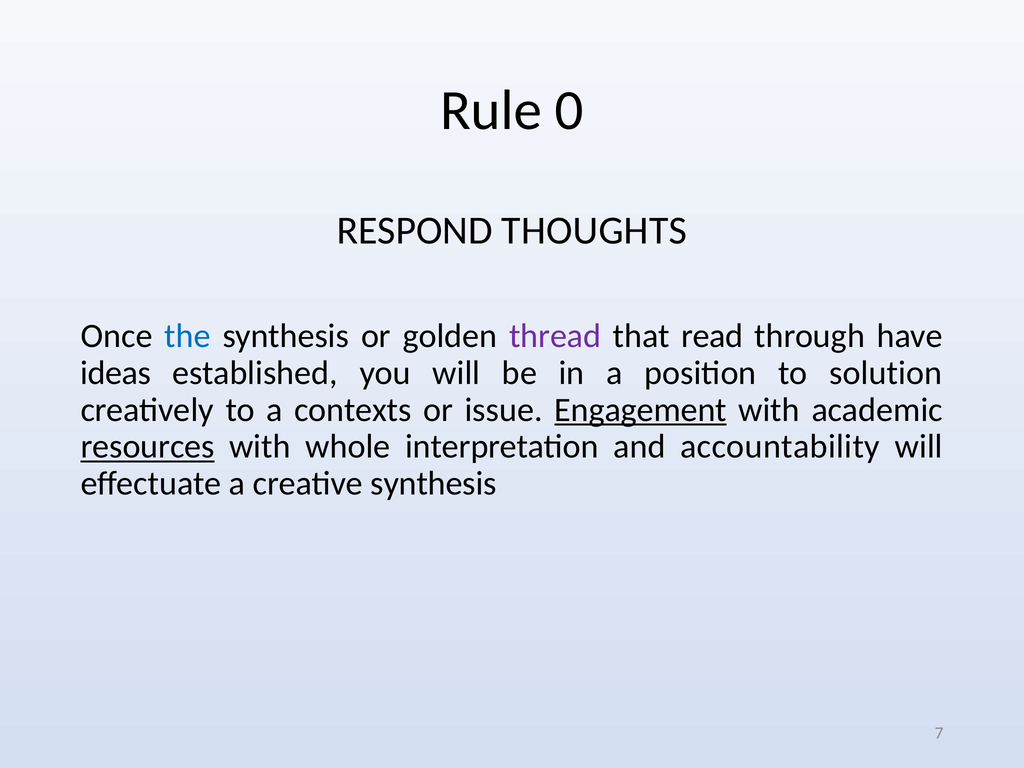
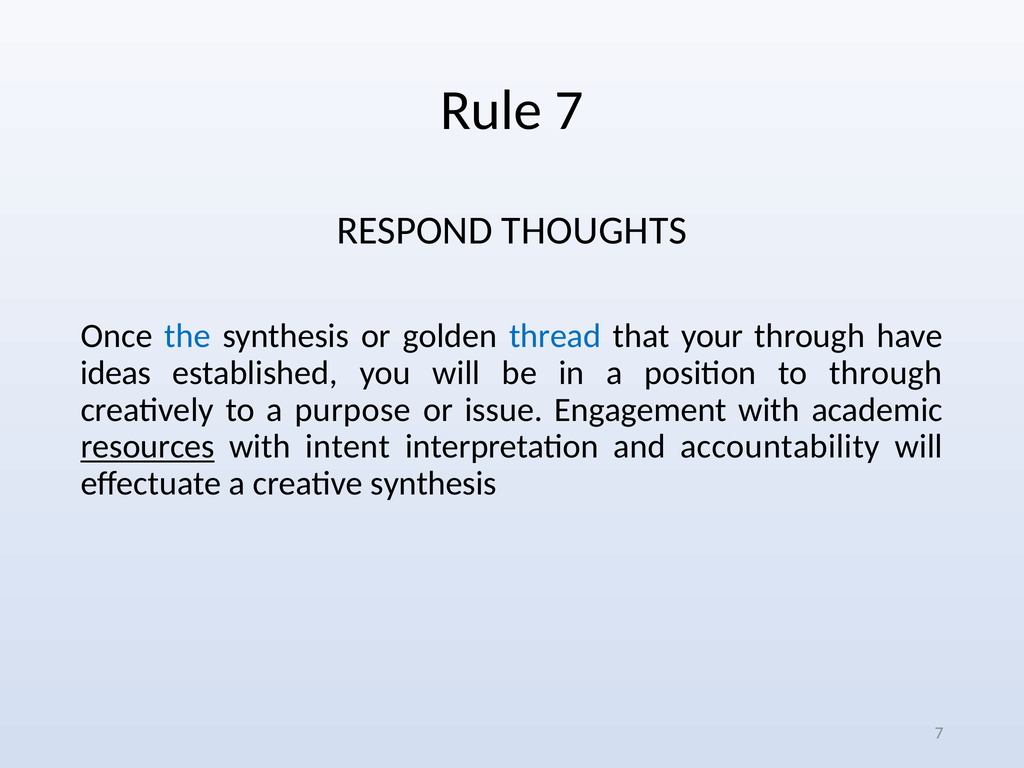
Rule 0: 0 -> 7 (569, 110)
thread colour: purple -> blue (555, 336)
read: read -> your (712, 336)
to solution: solution -> through (886, 373)
contexts: contexts -> purpose (353, 410)
Engagement underline: present -> none (641, 410)
whole: whole -> intent (348, 447)
